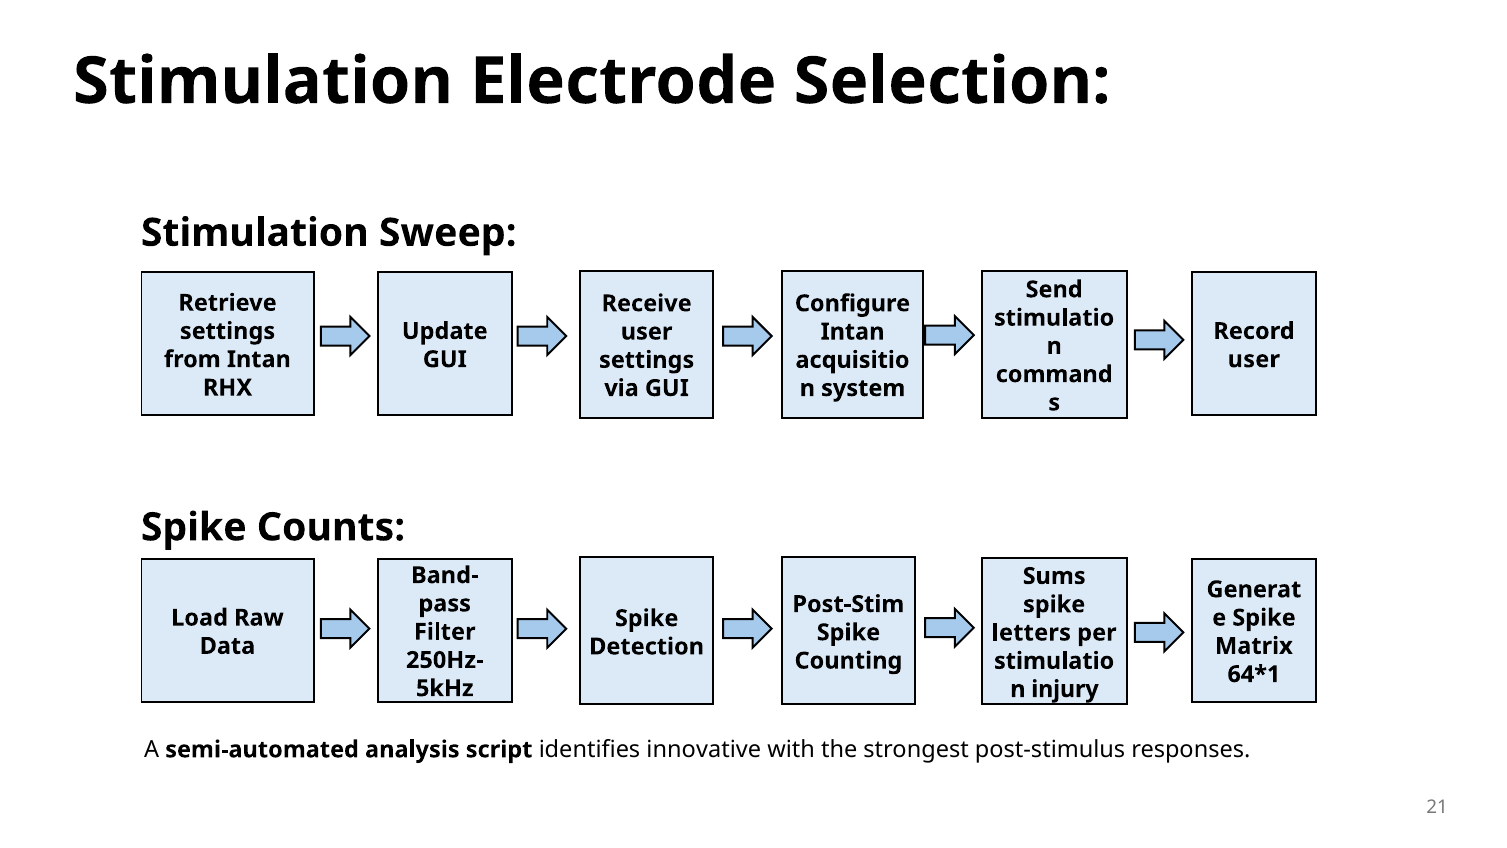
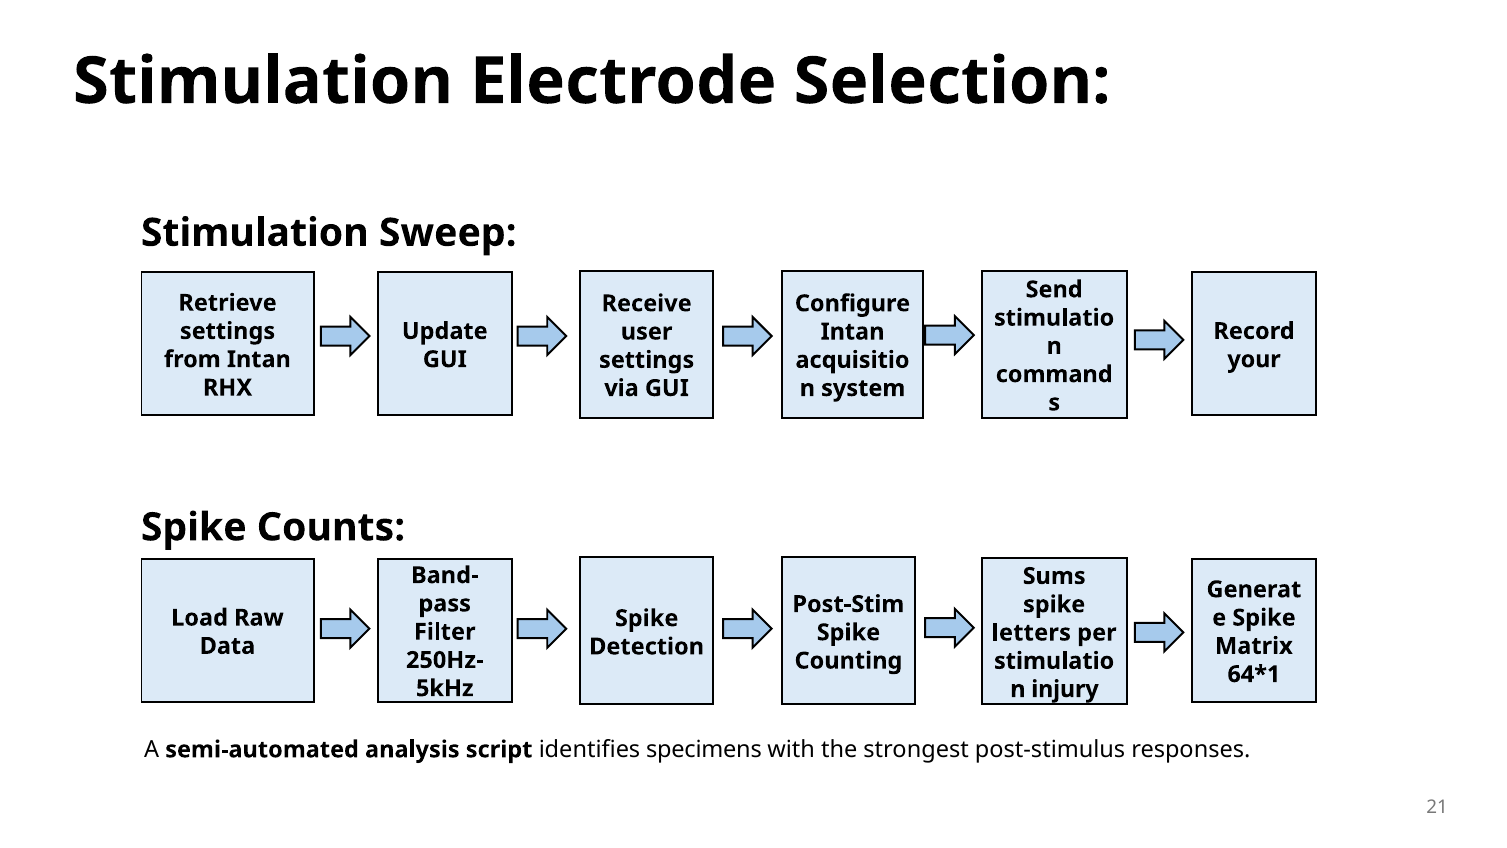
user: user -> your (1254, 359)
innovative: innovative -> specimens (704, 749)
